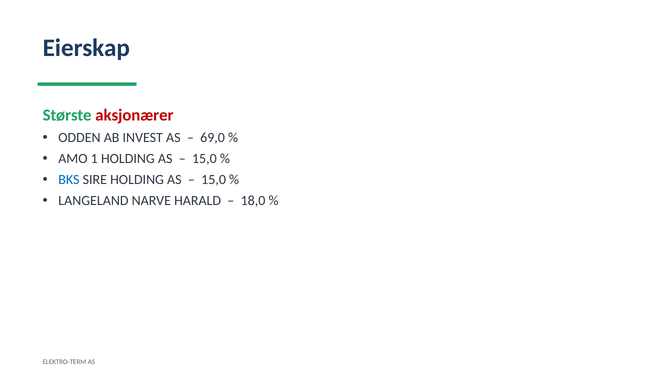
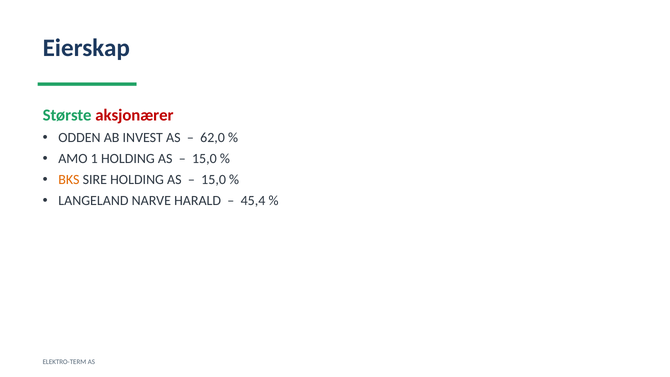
69,0: 69,0 -> 62,0 (213, 138)
BKS colour: blue -> orange (69, 180)
18,0: 18,0 -> 45,4 (253, 201)
